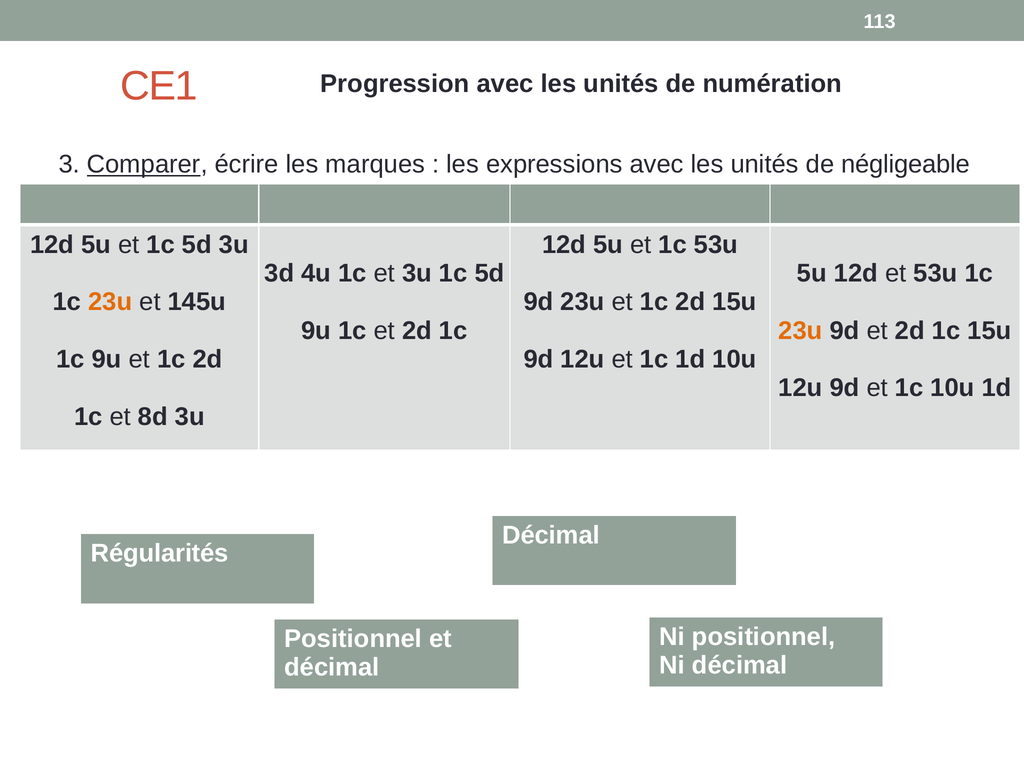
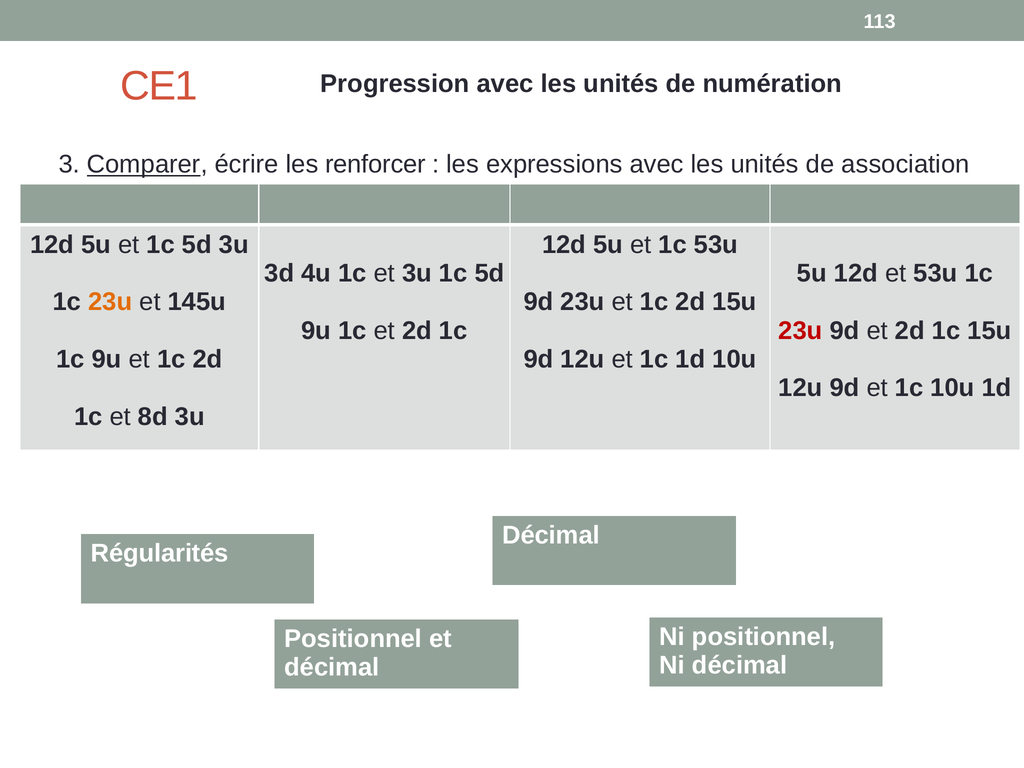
marques: marques -> renforcer (375, 164)
négligeable: négligeable -> association (905, 164)
23u colour: orange -> red (800, 331)
